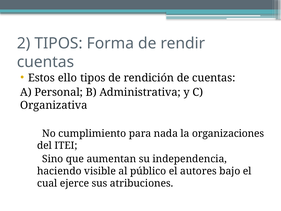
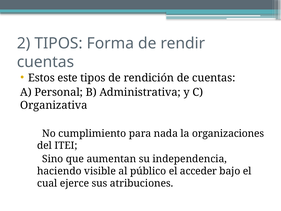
ello: ello -> este (68, 78)
autores: autores -> acceder (198, 171)
